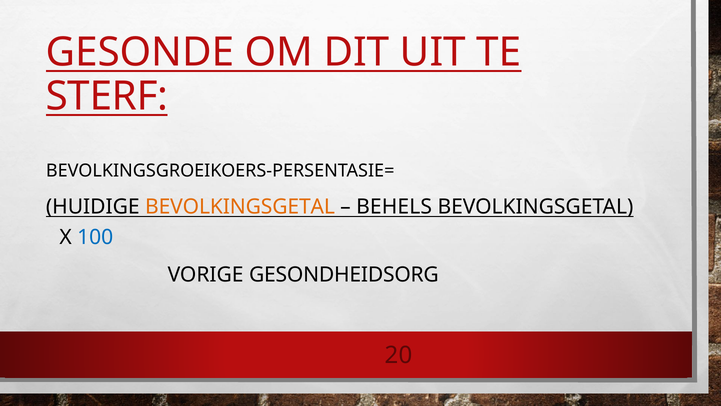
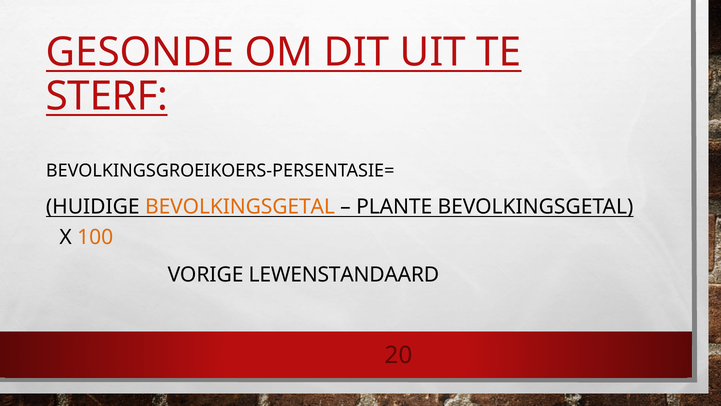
BEHELS: BEHELS -> PLANTE (394, 207)
100 colour: blue -> orange (95, 237)
GESONDHEIDSORG: GESONDHEIDSORG -> LEWENSTANDAARD (344, 275)
